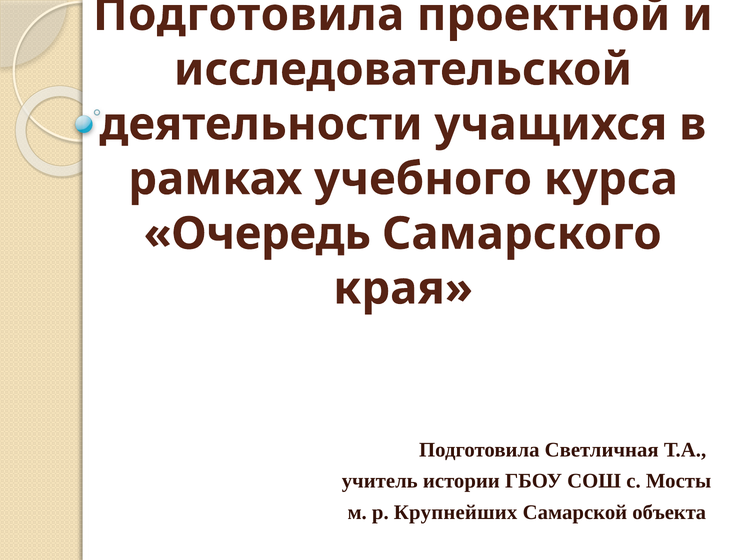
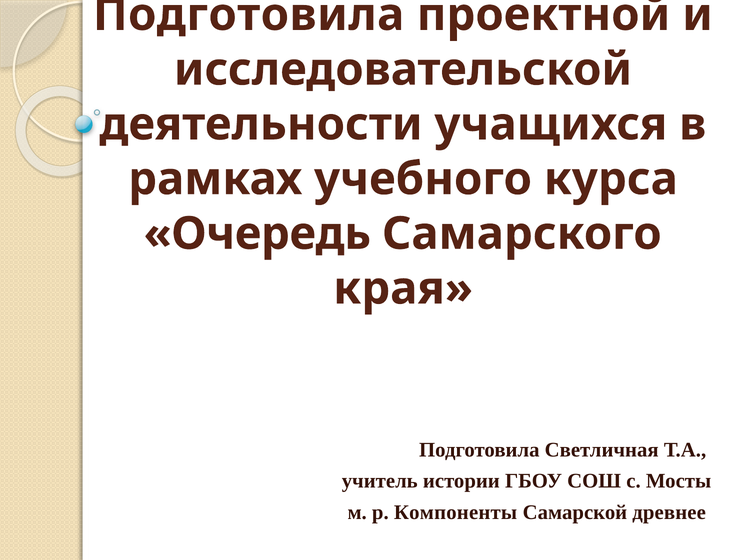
Крупнейших: Крупнейших -> Компоненты (456, 512)
объекта: объекта -> древнее (669, 512)
